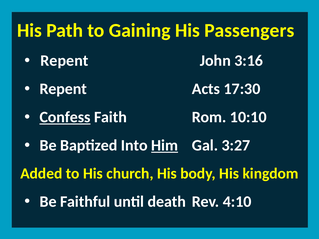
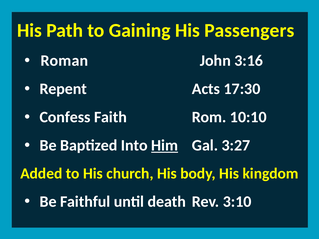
Repent: Repent -> Roman (64, 61)
Confess underline: present -> none (65, 117)
4:10: 4:10 -> 3:10 (237, 202)
